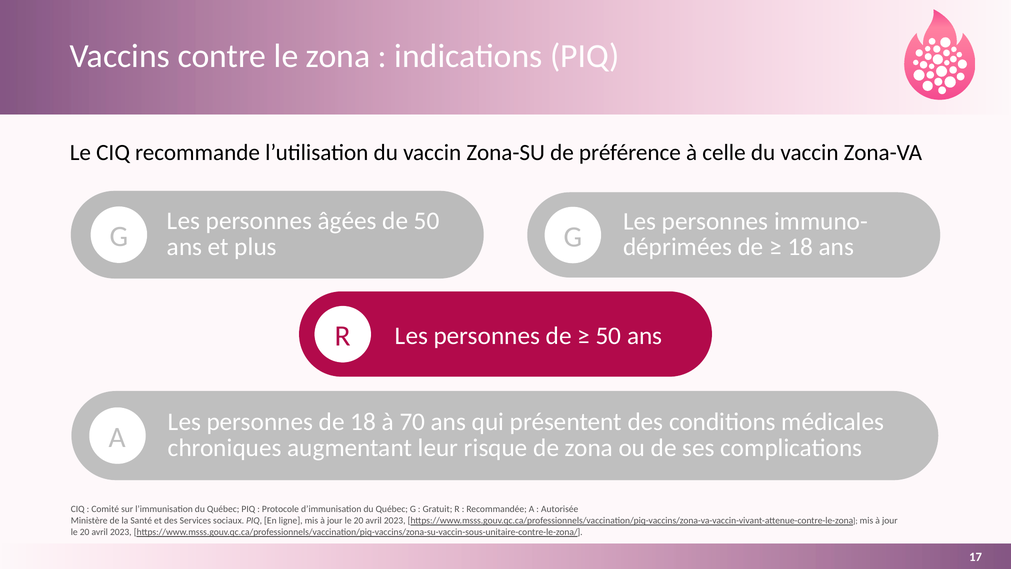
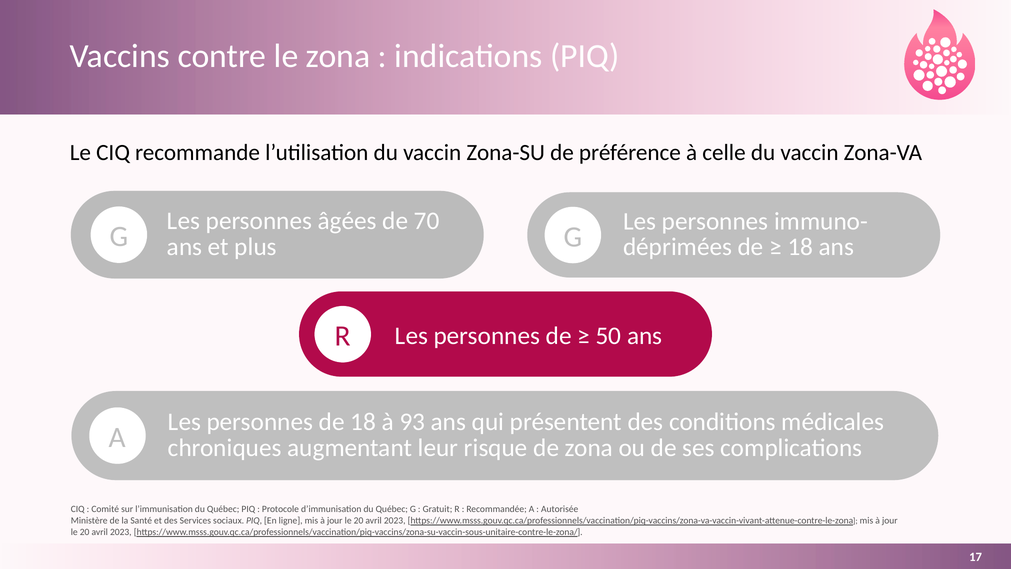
de 50: 50 -> 70 (427, 221)
70: 70 -> 93 (412, 422)
